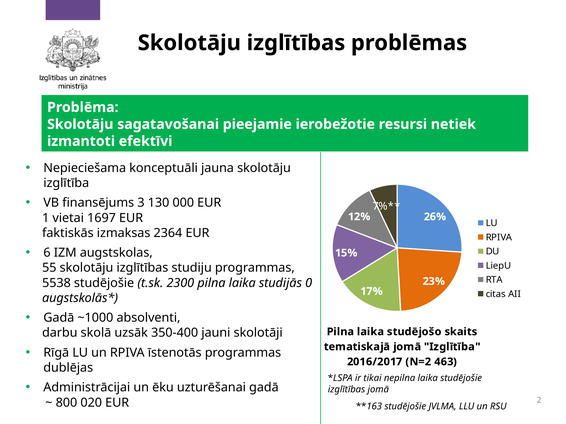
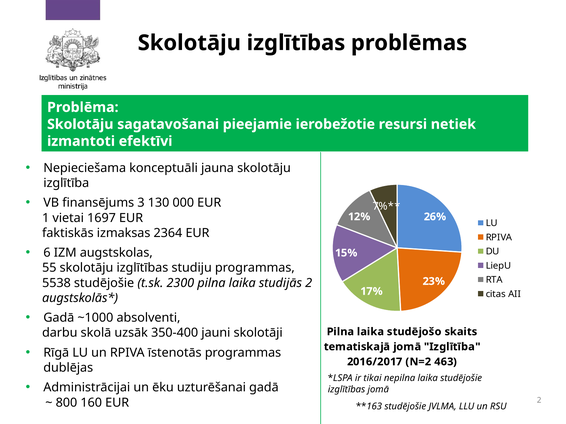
studijās 0: 0 -> 2 (309, 283)
020: 020 -> 160 (91, 403)
